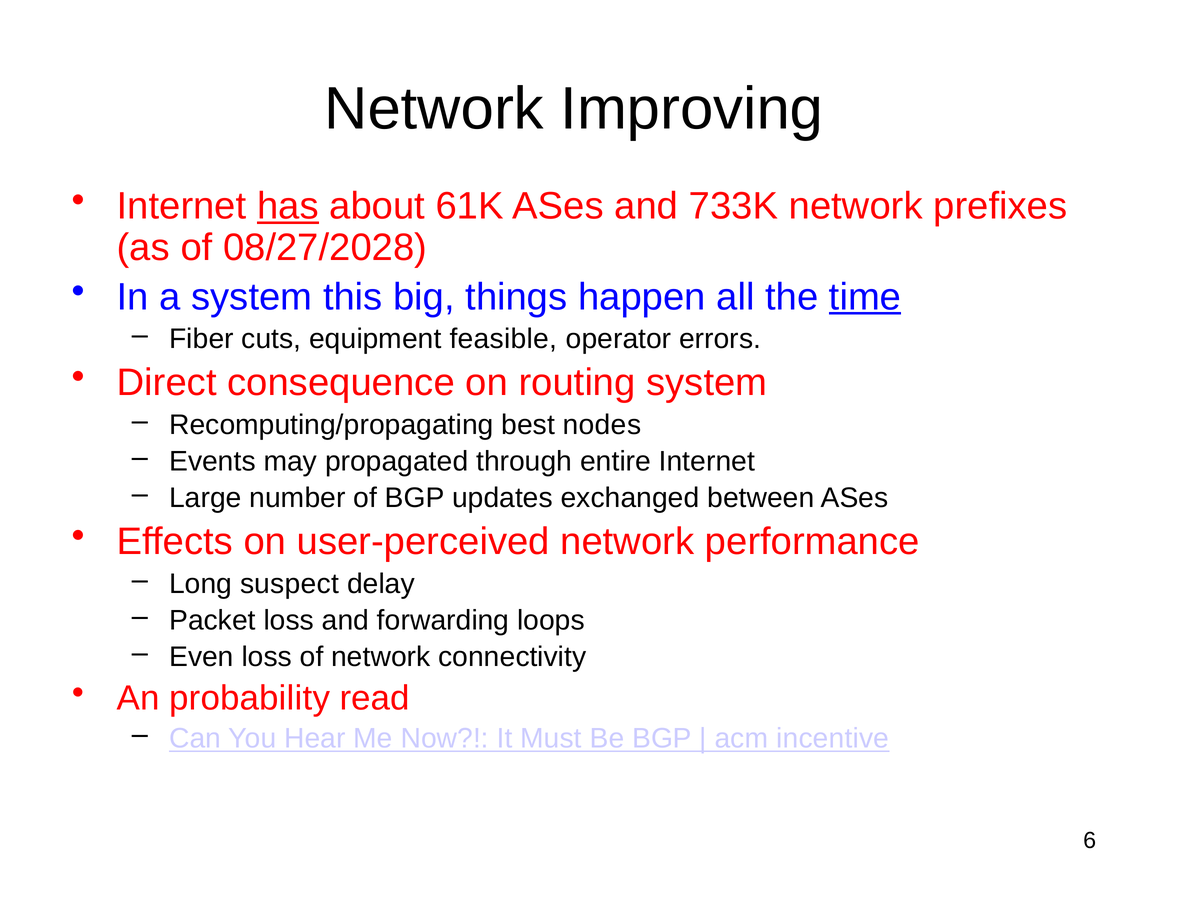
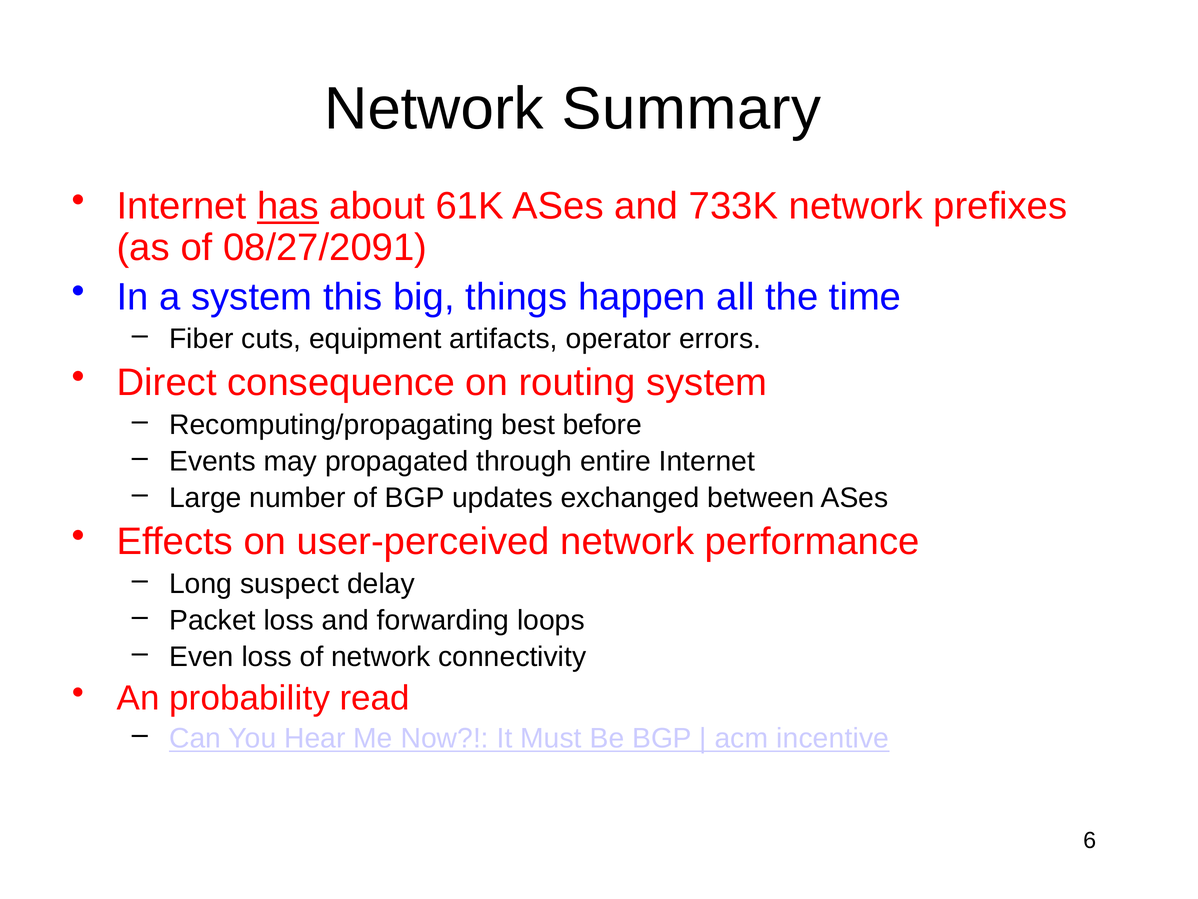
Improving: Improving -> Summary (692, 109)
08/27/2028: 08/27/2028 -> 08/27/2091 (325, 247)
time underline: present -> none (865, 297)
feasible: feasible -> artifacts (504, 339)
nodes: nodes -> before (602, 425)
